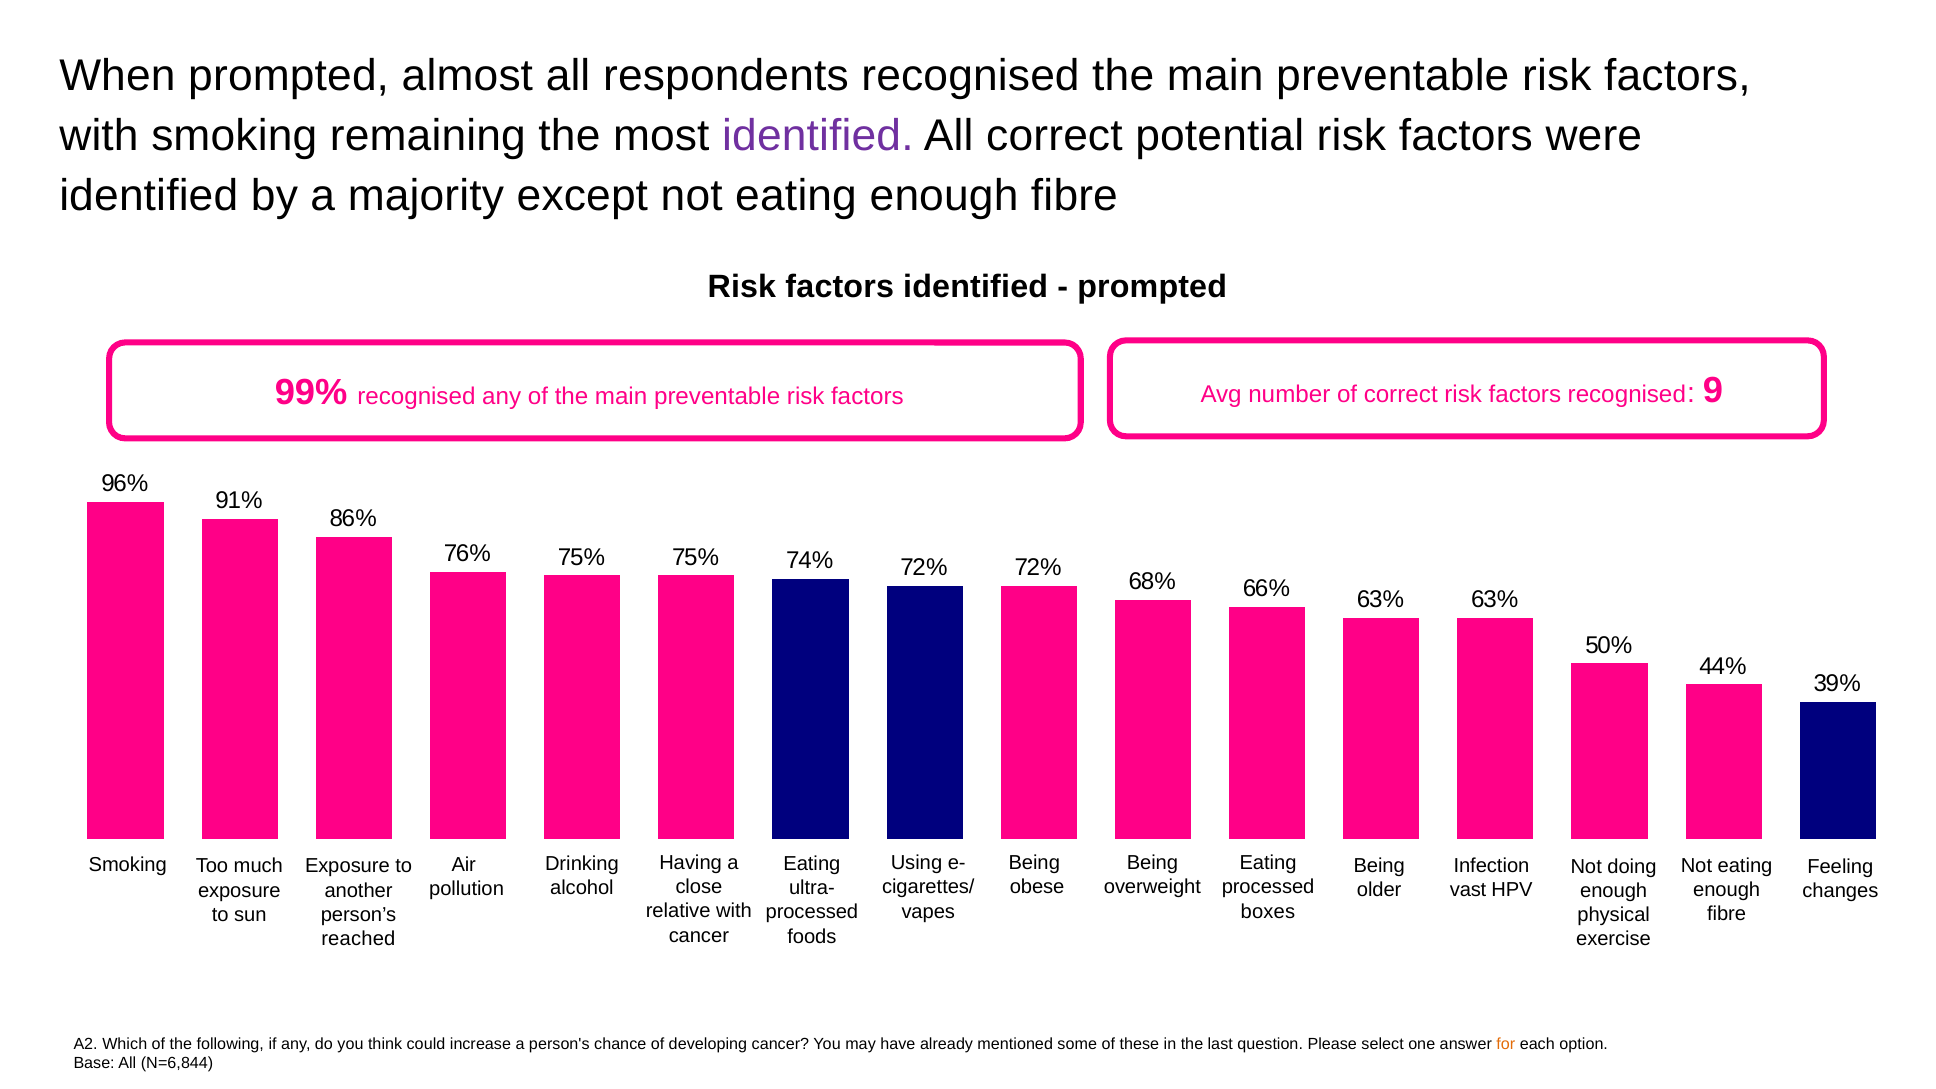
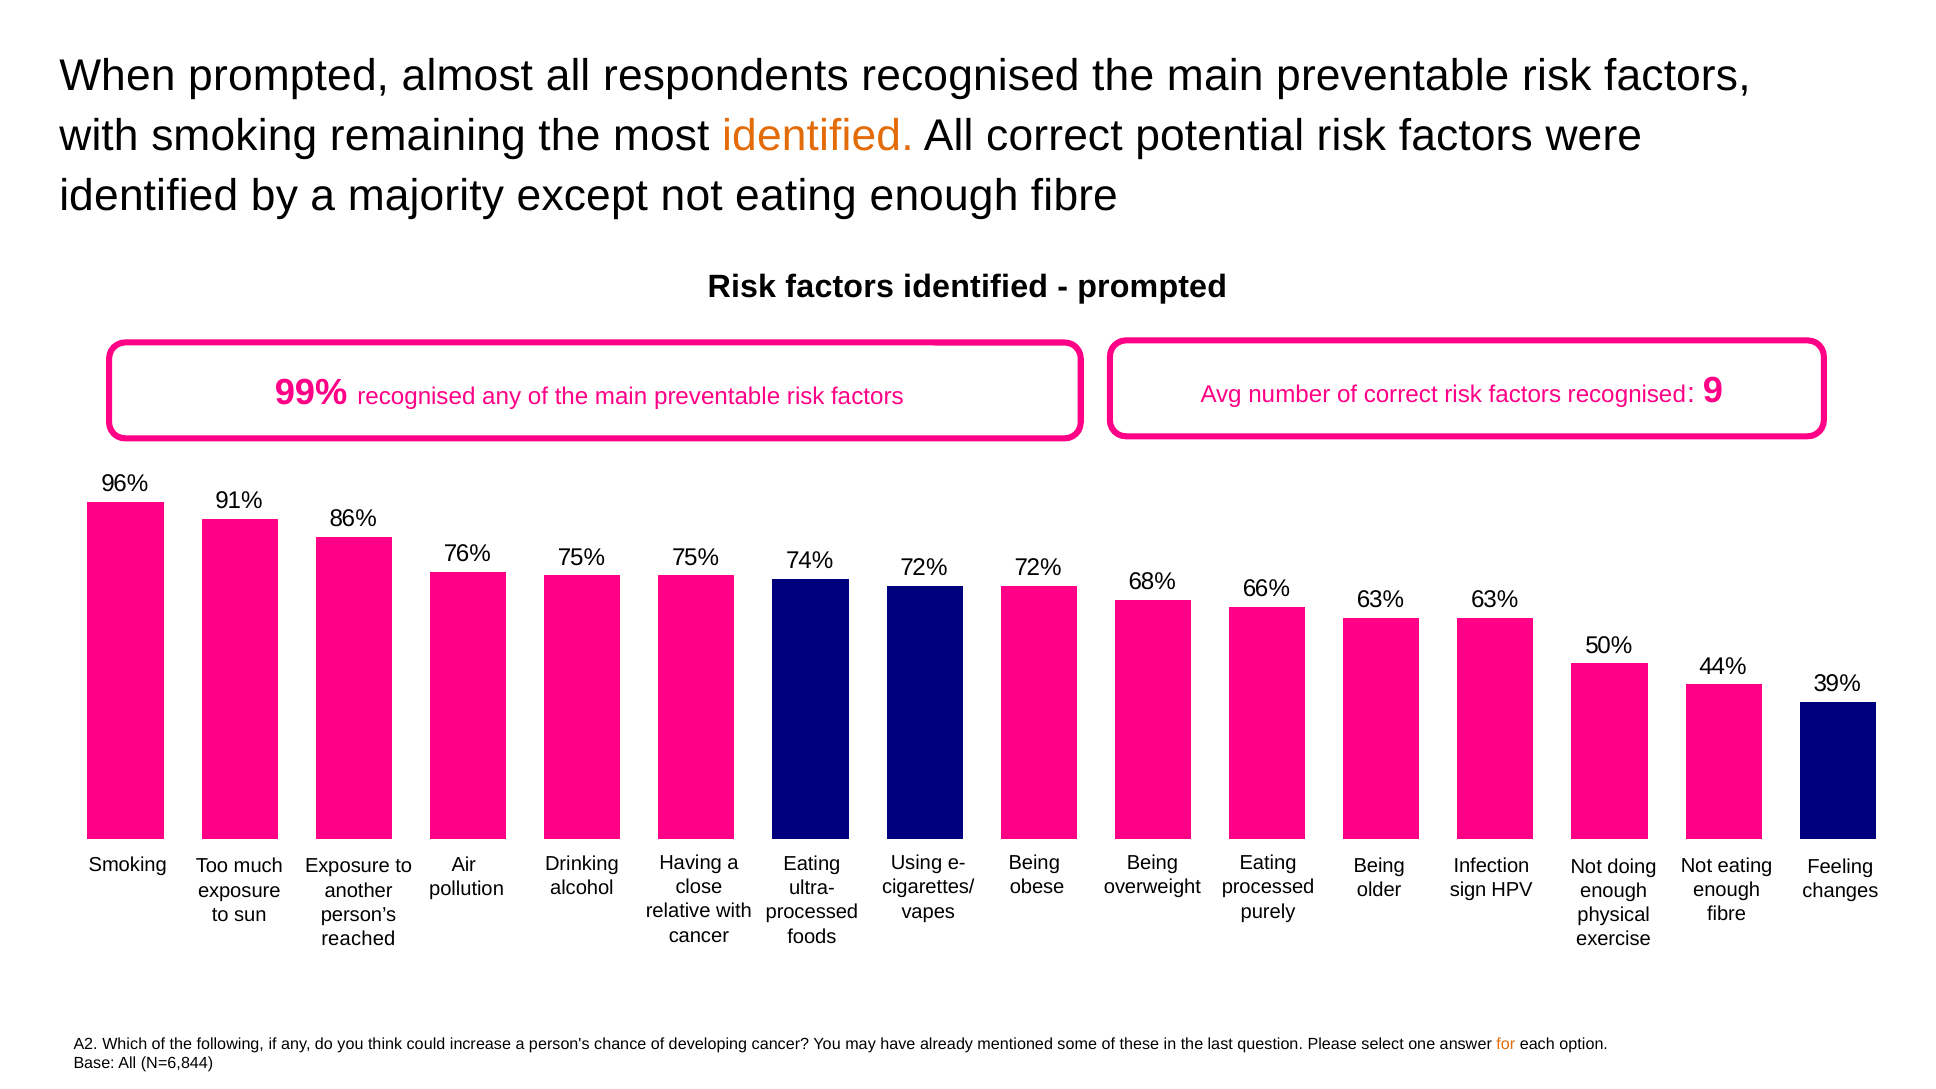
identified colour: purple -> orange (818, 136)
vast: vast -> sign (1468, 890)
boxes: boxes -> purely (1268, 911)
